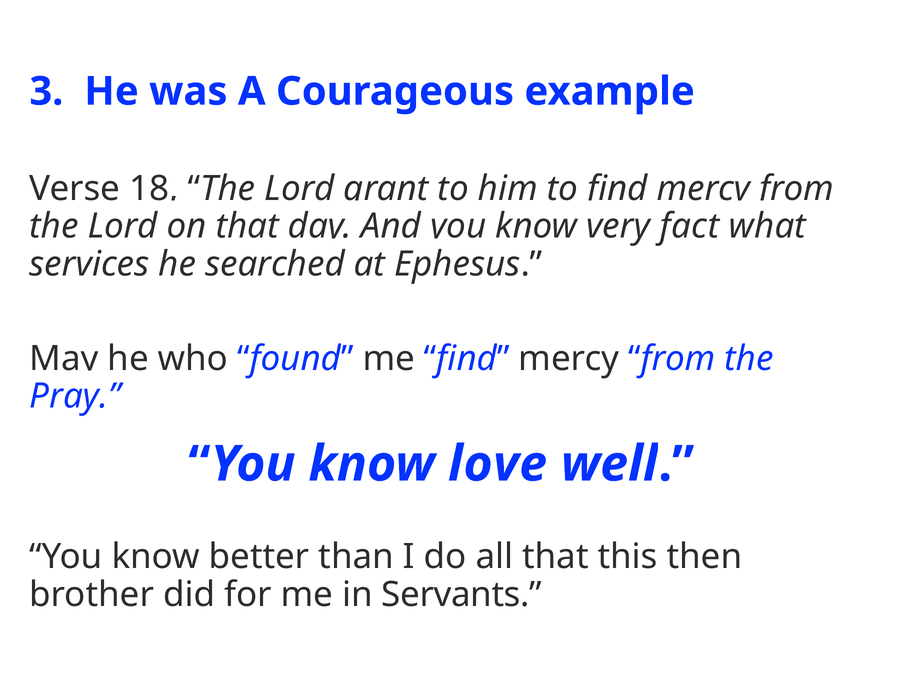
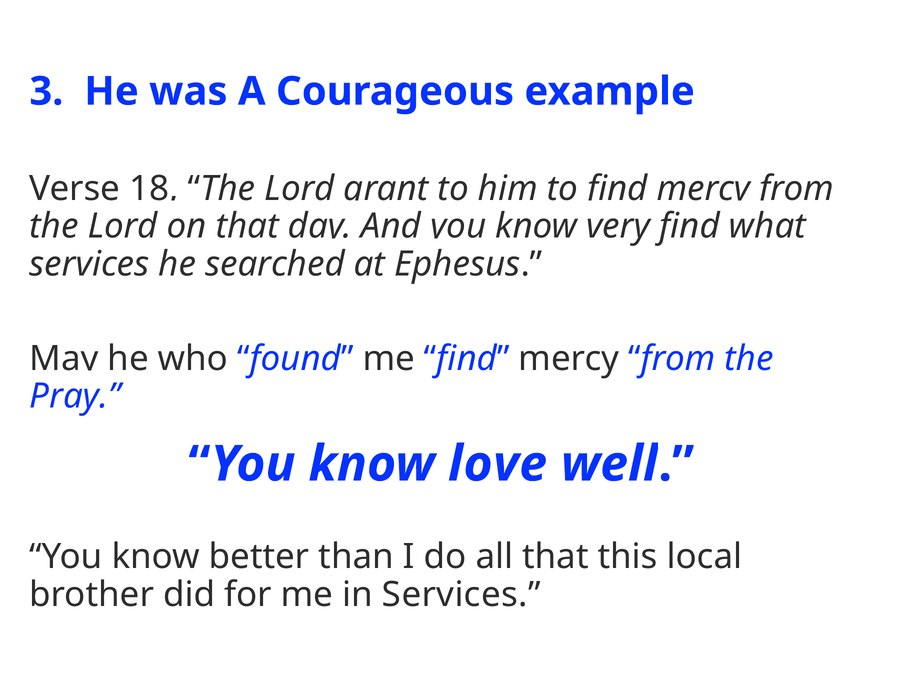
very fact: fact -> find (690, 226)
then: then -> local (704, 557)
in Servants: Servants -> Services (461, 595)
